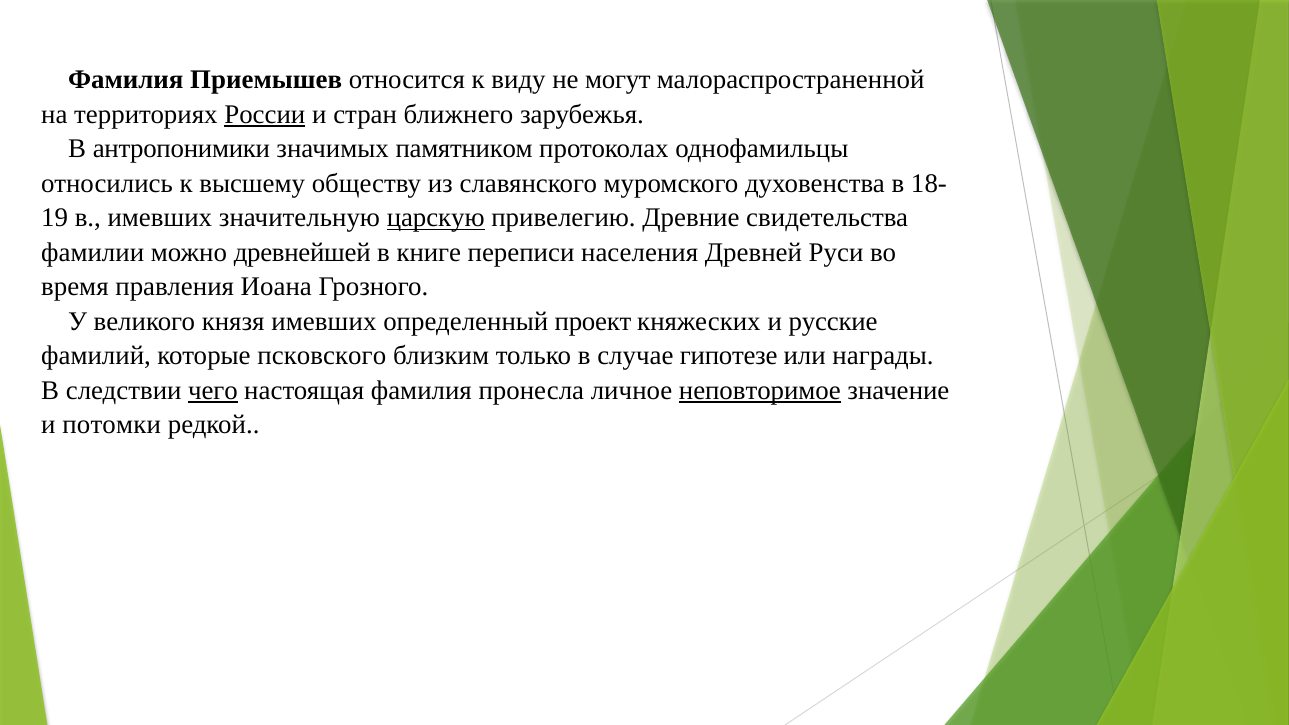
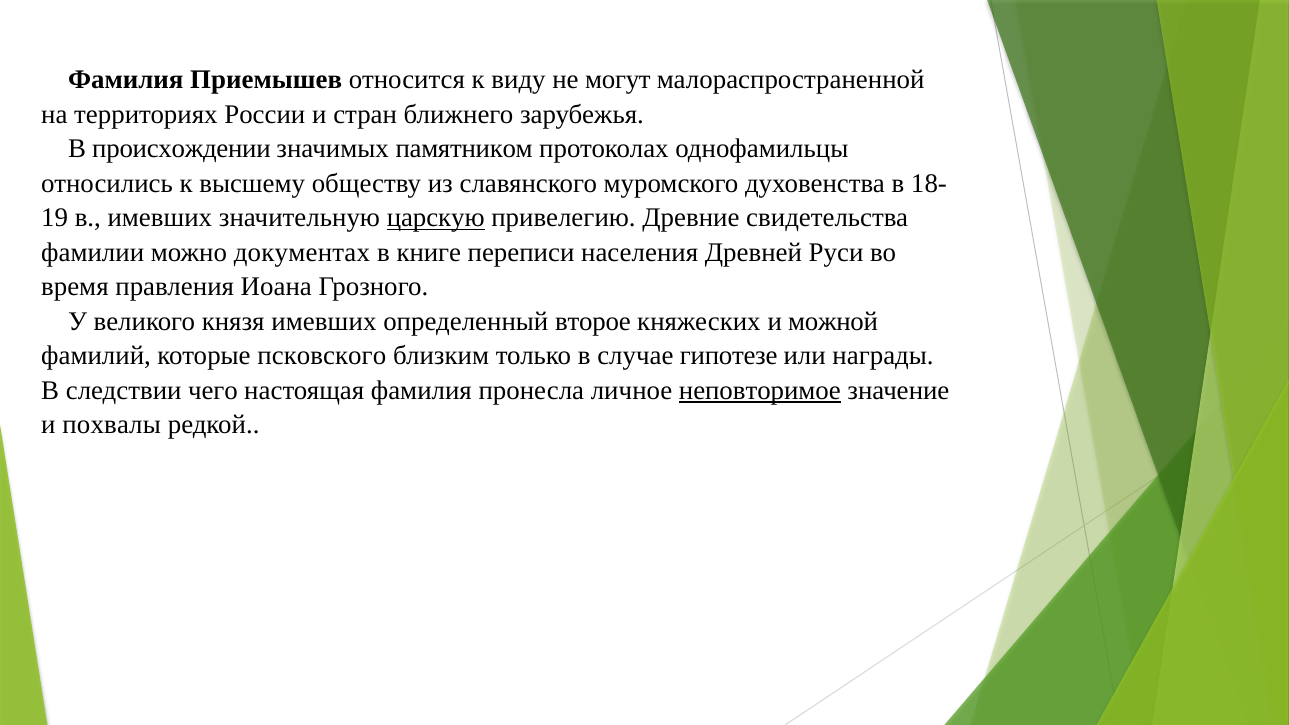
России underline: present -> none (265, 114)
антропонимики: антропонимики -> происхождении (181, 149)
древнейшей: древнейшей -> документах (302, 252)
проект: проект -> второе (593, 321)
русские: русские -> можной (833, 321)
чего underline: present -> none (213, 390)
потомки: потомки -> похвалы (112, 425)
